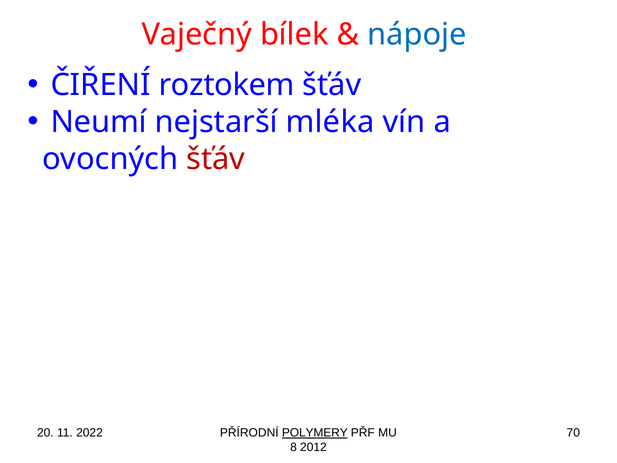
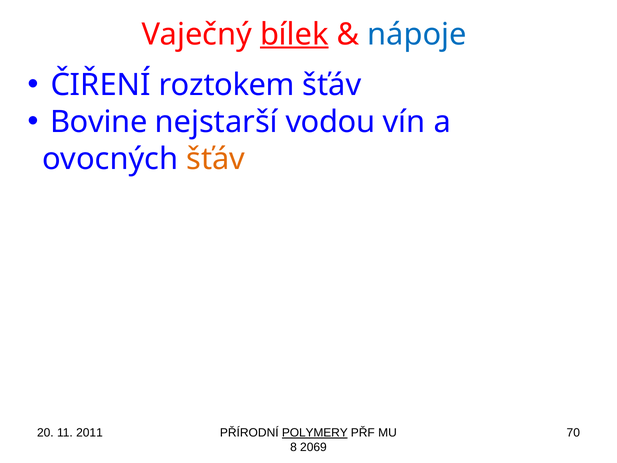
bílek underline: none -> present (294, 34)
Neumí: Neumí -> Bovine (99, 122)
mléka: mléka -> vodou (330, 122)
šťáv colour: red -> orange (216, 159)
2022: 2022 -> 2011 (89, 433)
2012: 2012 -> 2069 (313, 447)
